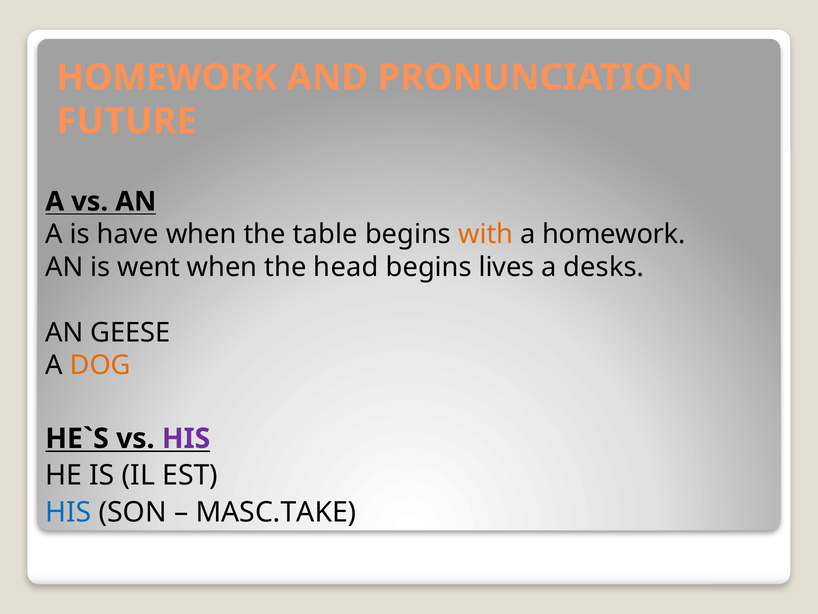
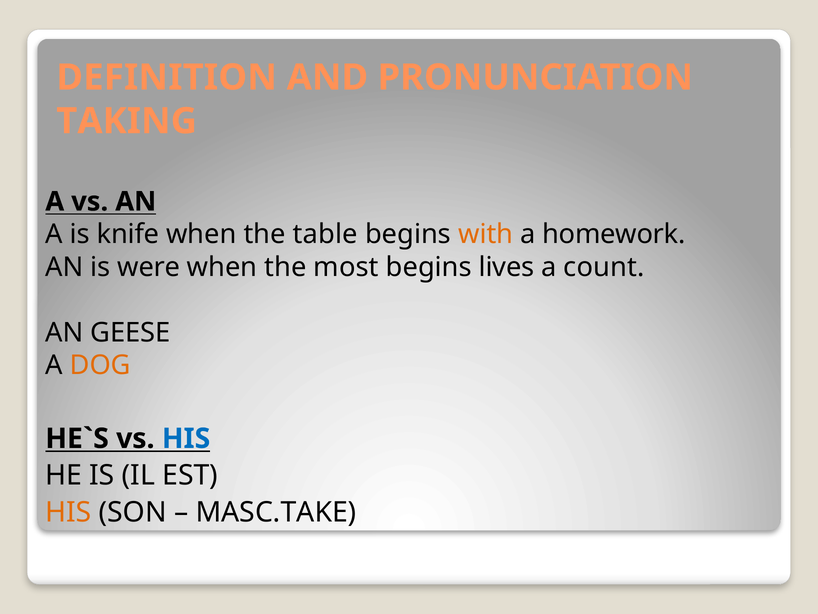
HOMEWORK: HOMEWORK -> DEFINITION (167, 77)
FUTURE: FUTURE -> TAKING (127, 121)
have: have -> knife (128, 234)
went: went -> were (149, 267)
head: head -> most (346, 267)
desks: desks -> count (604, 267)
HIS colour: purple -> blue (186, 438)
HIS colour: blue -> orange (68, 512)
